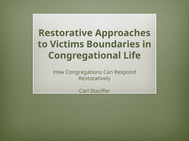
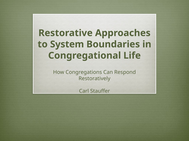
Victims: Victims -> System (67, 44)
